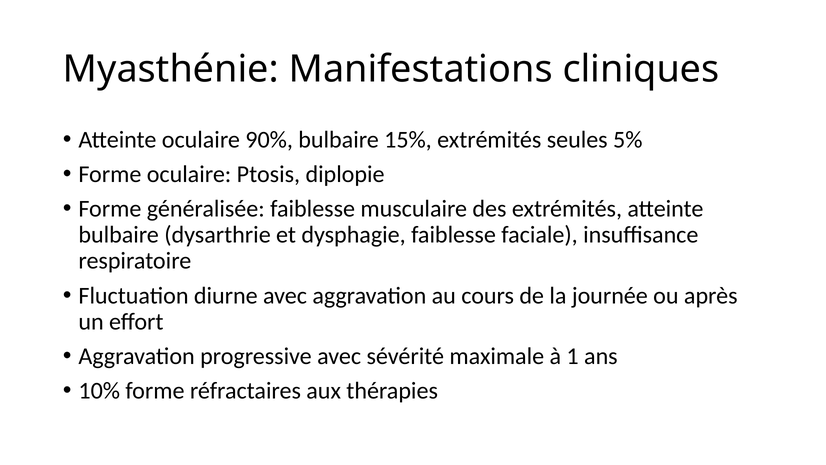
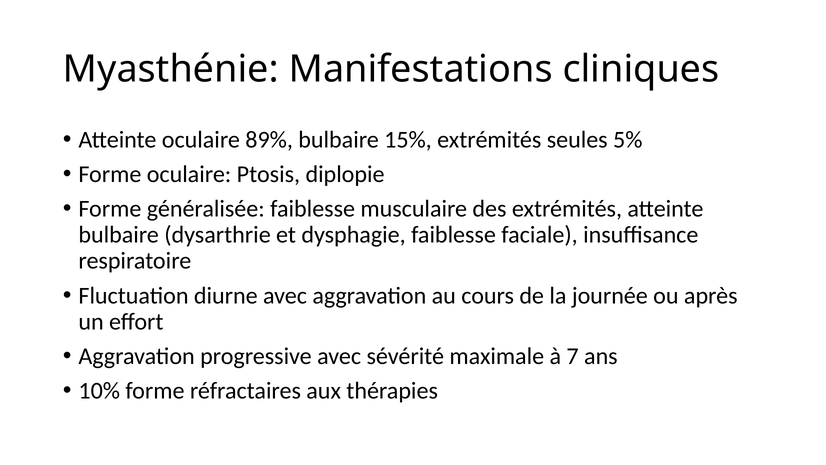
90%: 90% -> 89% (269, 140)
1: 1 -> 7 (573, 356)
